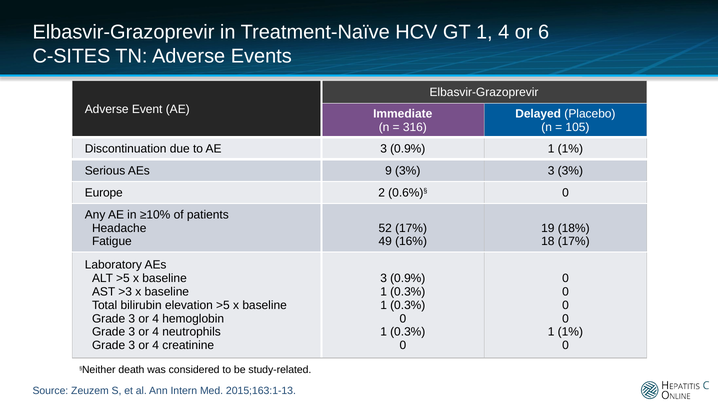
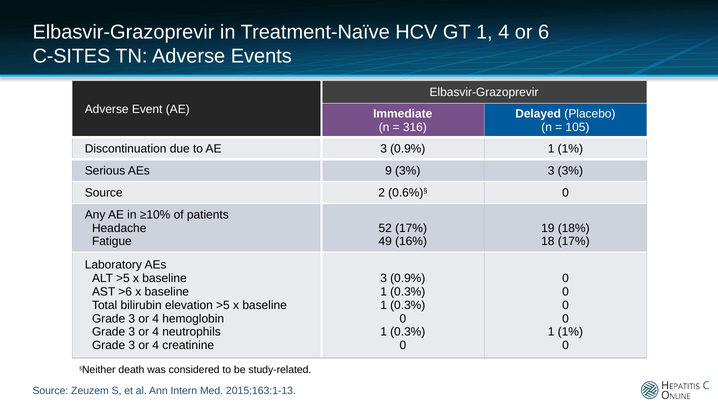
Europe: Europe -> Source (104, 193)
>3: >3 -> >6 (125, 292)
